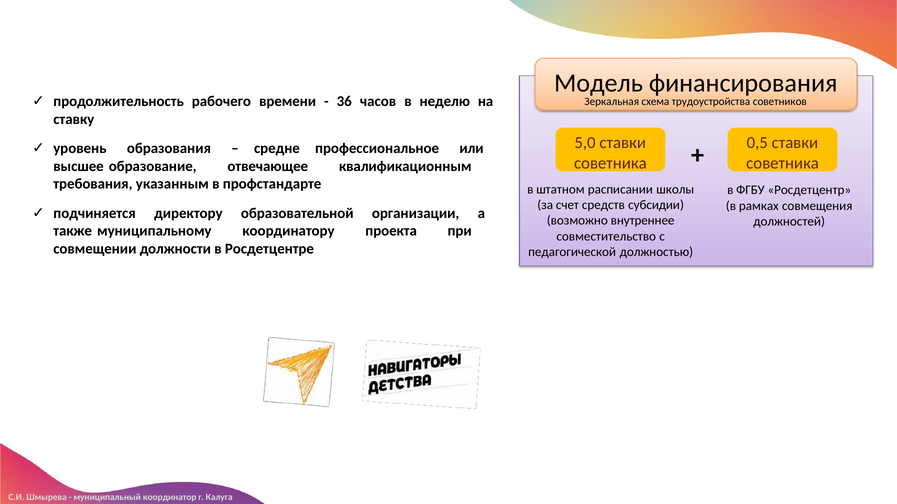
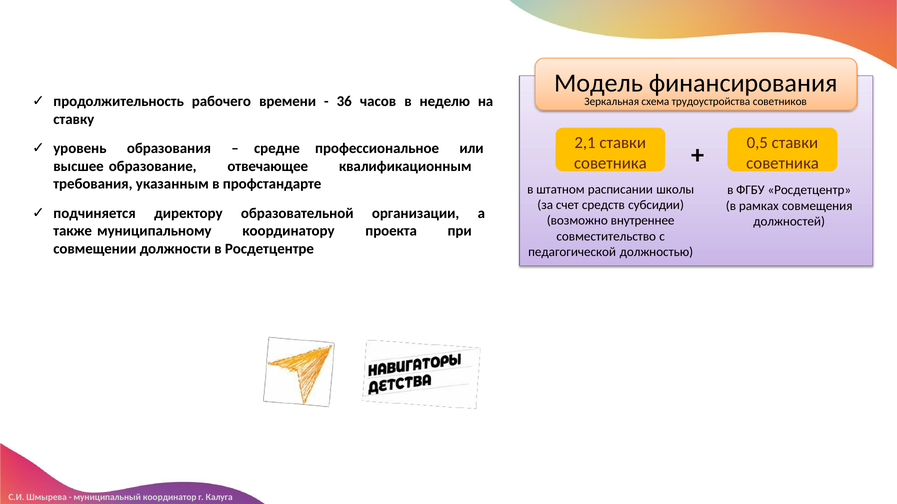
5,0: 5,0 -> 2,1 (585, 143)
